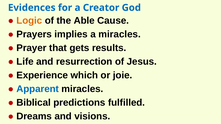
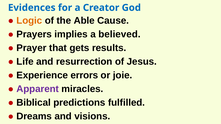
a miracles: miracles -> believed (120, 34)
which: which -> errors (84, 75)
Apparent colour: blue -> purple (38, 89)
